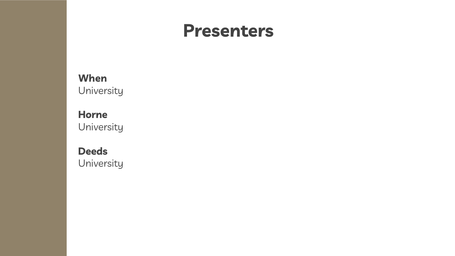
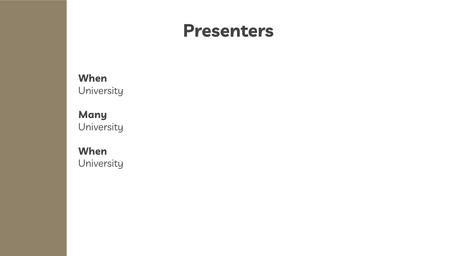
Horne: Horne -> Many (93, 115)
Deeds: Deeds -> When (93, 151)
